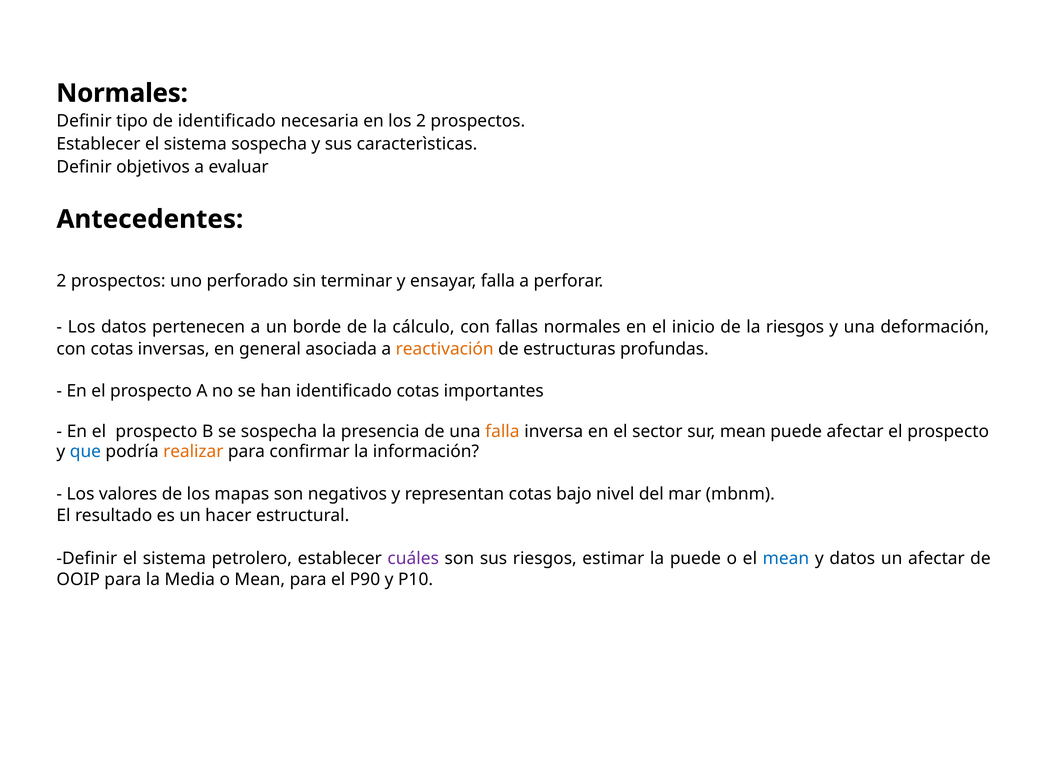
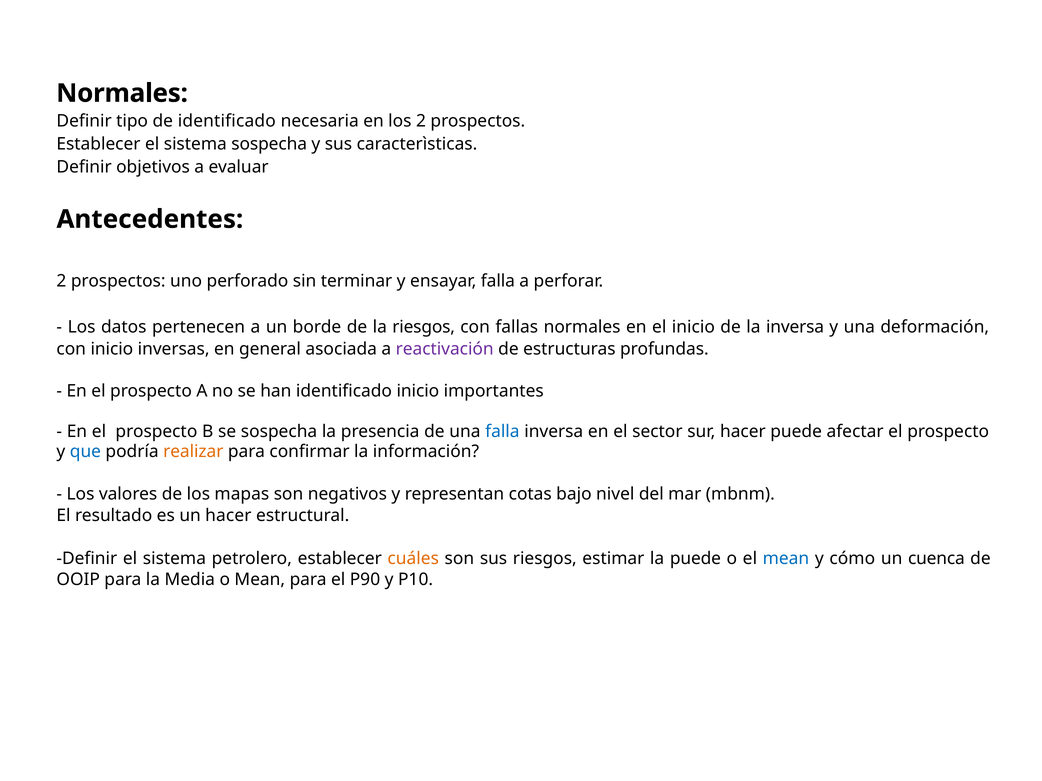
la cálculo: cálculo -> riesgos (424, 327)
la riesgos: riesgos -> inversa (795, 327)
con cotas: cotas -> inicio (112, 349)
reactivación colour: orange -> purple (445, 349)
identificado cotas: cotas -> inicio (418, 392)
falla colour: orange -> blue (502, 432)
sur mean: mean -> hacer (743, 432)
cuáles colour: purple -> orange (413, 559)
y datos: datos -> cómo (852, 559)
un afectar: afectar -> cuenca (936, 559)
